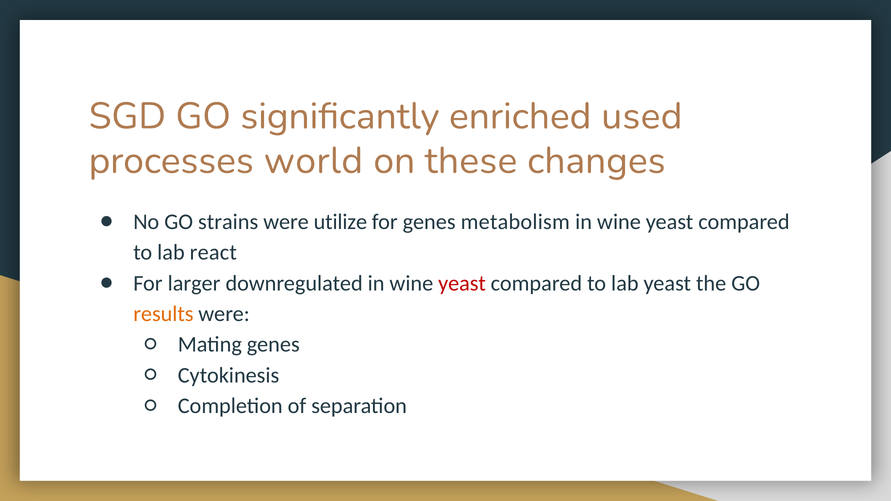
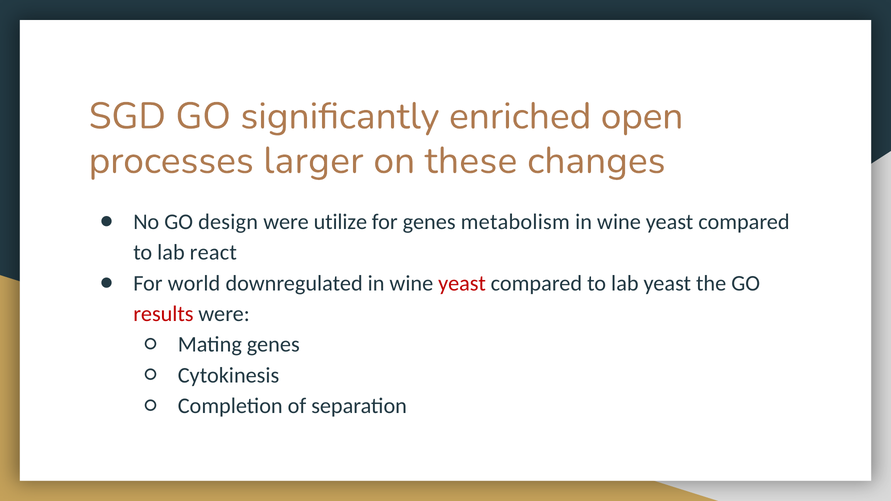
used: used -> open (642, 116)
world: world -> larger (313, 161)
strains: strains -> design (228, 222)
larger: larger -> world (194, 283)
results colour: orange -> red (163, 314)
